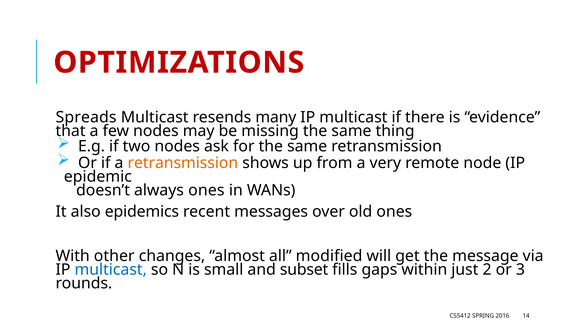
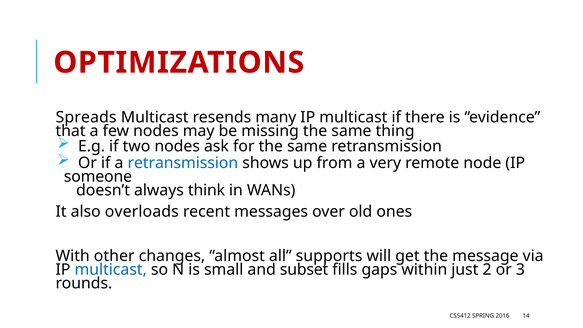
retransmission colour: orange -> blue (183, 163)
epidemic: epidemic -> someone (98, 177)
always ones: ones -> think (207, 190)
epidemics: epidemics -> overloads (142, 212)
modified: modified -> supports (329, 256)
